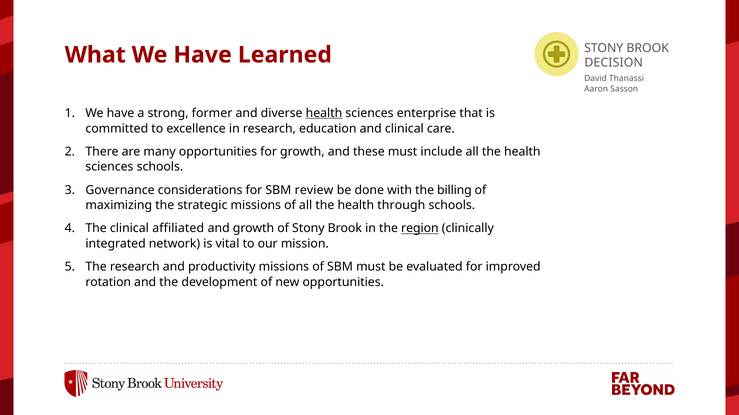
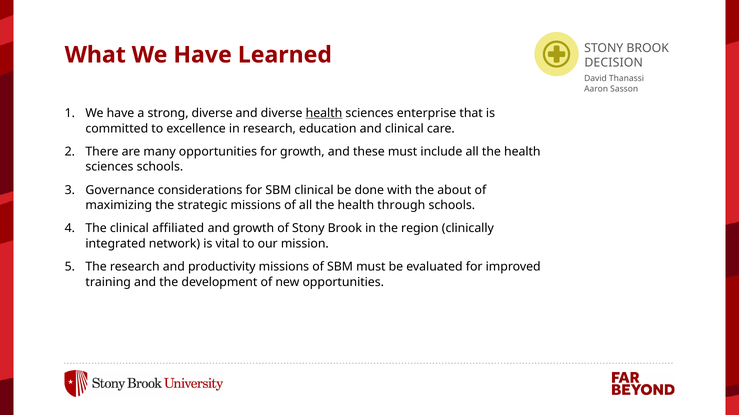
strong former: former -> diverse (212, 113)
SBM review: review -> clinical (314, 190)
billing: billing -> about (454, 190)
region underline: present -> none (420, 229)
rotation: rotation -> training (108, 283)
